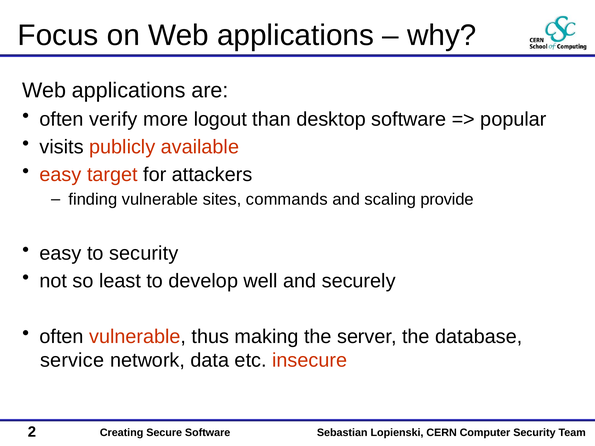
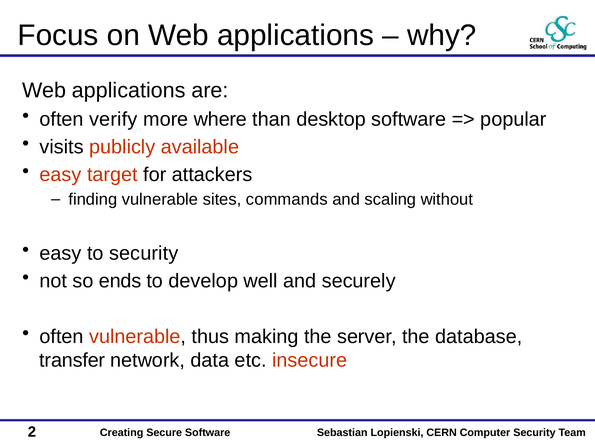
logout: logout -> where (220, 119)
provide: provide -> without (447, 200)
least: least -> ends (120, 281)
service: service -> transfer (72, 360)
